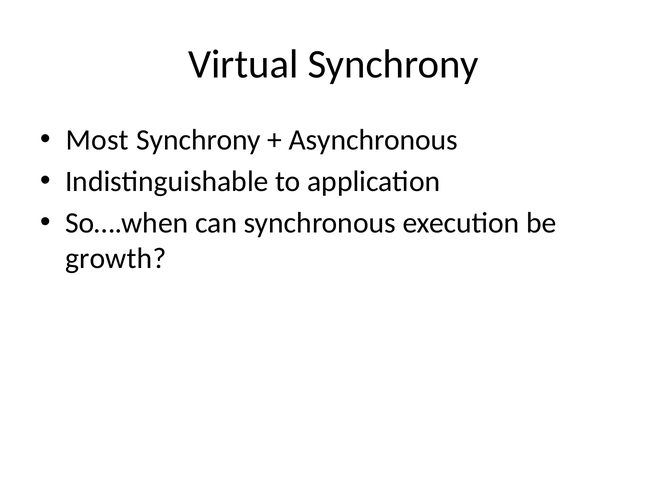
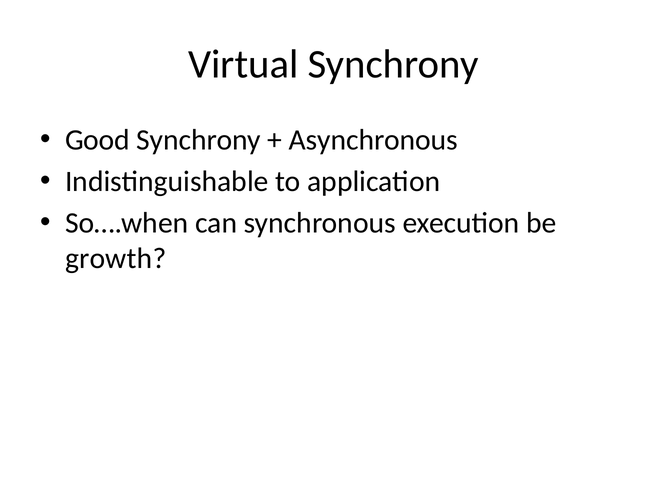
Most: Most -> Good (97, 140)
